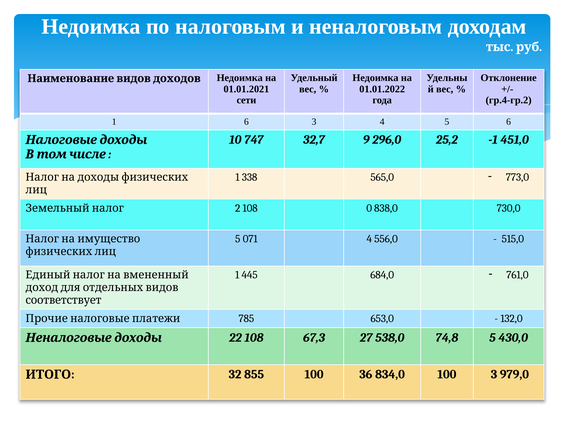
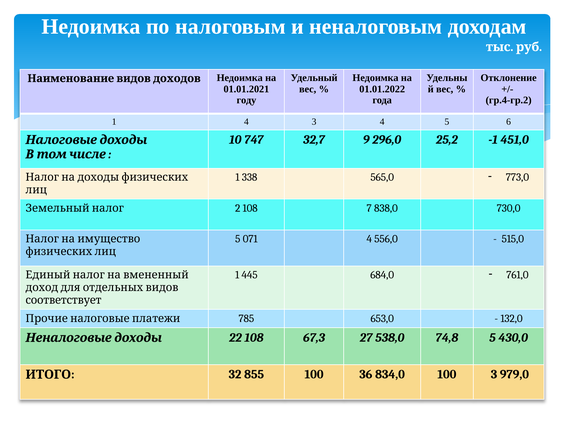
сети: сети -> году (246, 100)
1 6: 6 -> 4 (246, 122)
0: 0 -> 7 (369, 208)
